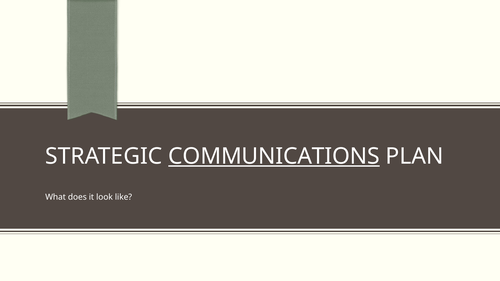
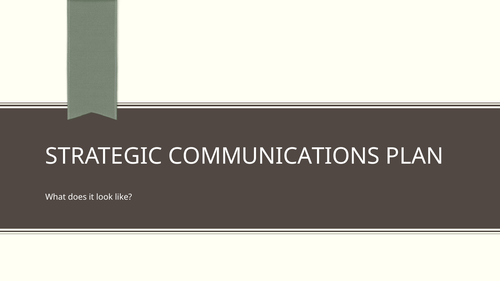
COMMUNICATIONS underline: present -> none (274, 156)
